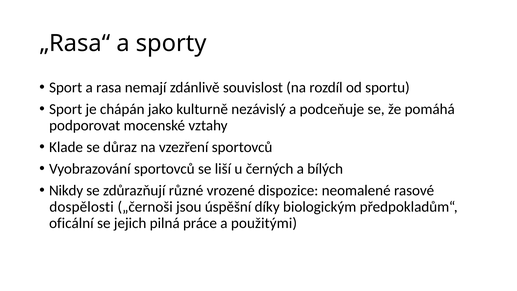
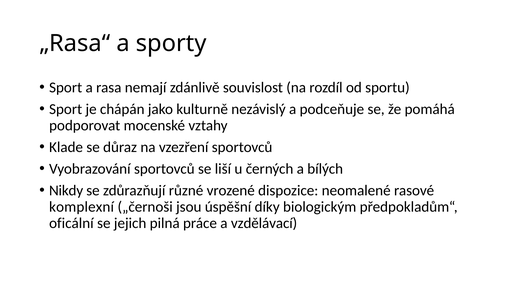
dospělosti: dospělosti -> komplexní (82, 207)
použitými: použitými -> vzdělávací (264, 223)
